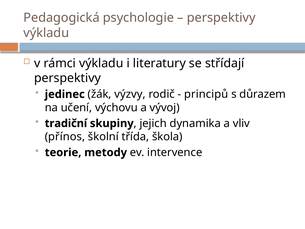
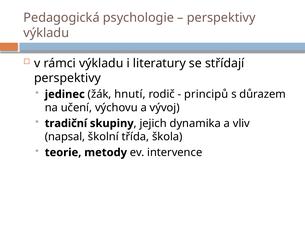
výzvy: výzvy -> hnutí (130, 94)
přínos: přínos -> napsal (65, 137)
